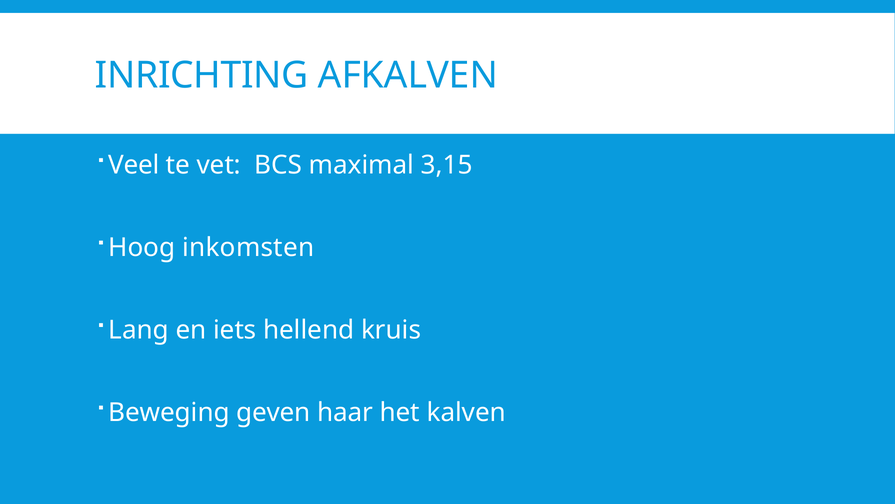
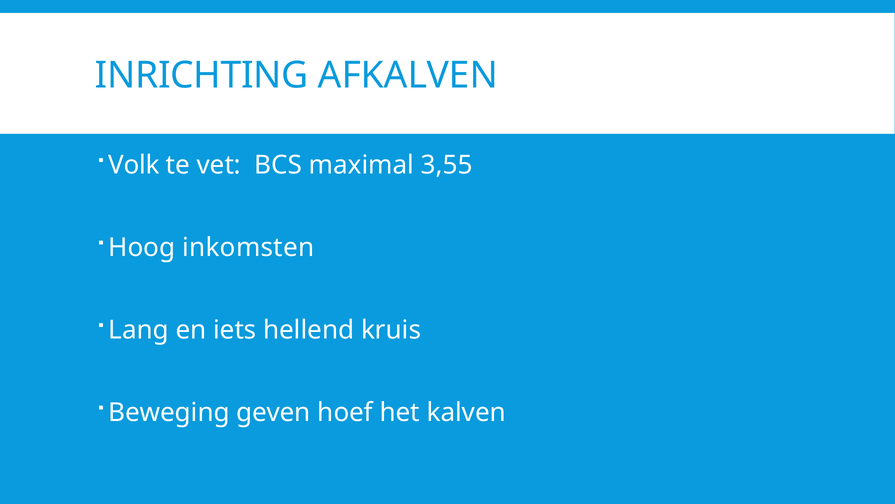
Veel: Veel -> Volk (134, 165)
3,15: 3,15 -> 3,55 (447, 165)
haar: haar -> hoef (345, 412)
